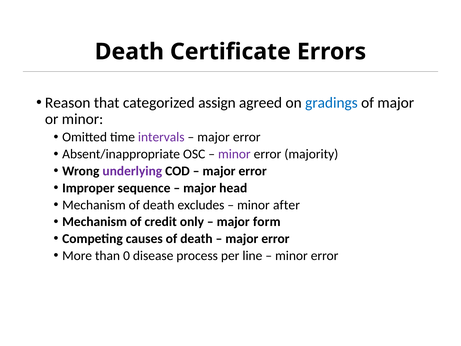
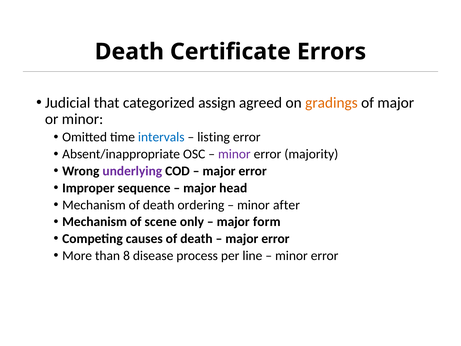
Reason: Reason -> Judicial (68, 103)
gradings colour: blue -> orange (331, 103)
intervals colour: purple -> blue (161, 137)
major: major -> listing (214, 137)
excludes: excludes -> ordering (201, 205)
credit: credit -> scene (161, 222)
0: 0 -> 8 (127, 256)
